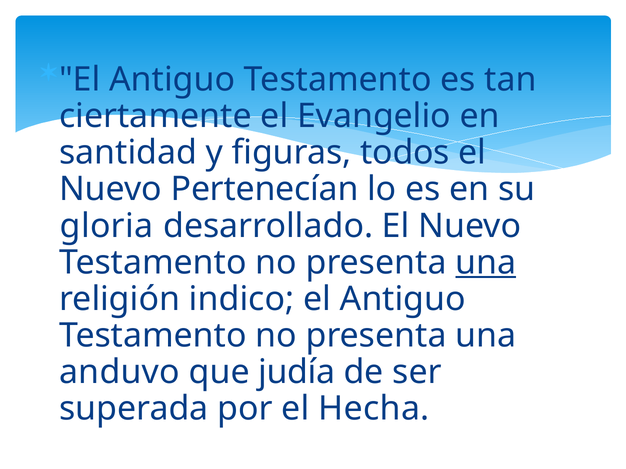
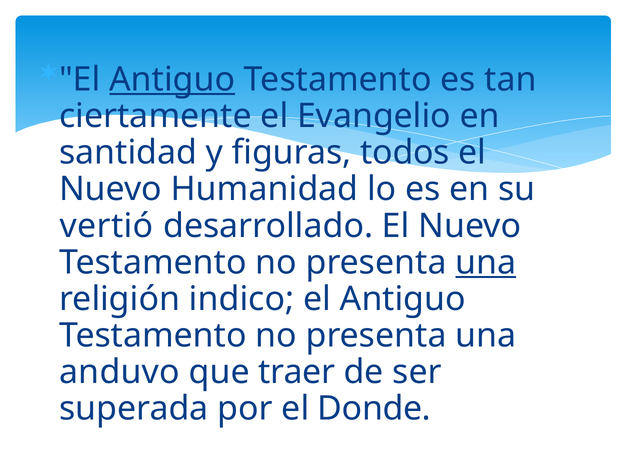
Antiguo underline: none -> present (172, 80)
Pertenecían: Pertenecían -> Humanidad (265, 189)
gloria: gloria -> vertió (107, 226)
judía: judía -> traer (297, 373)
Hecha: Hecha -> Donde (374, 409)
